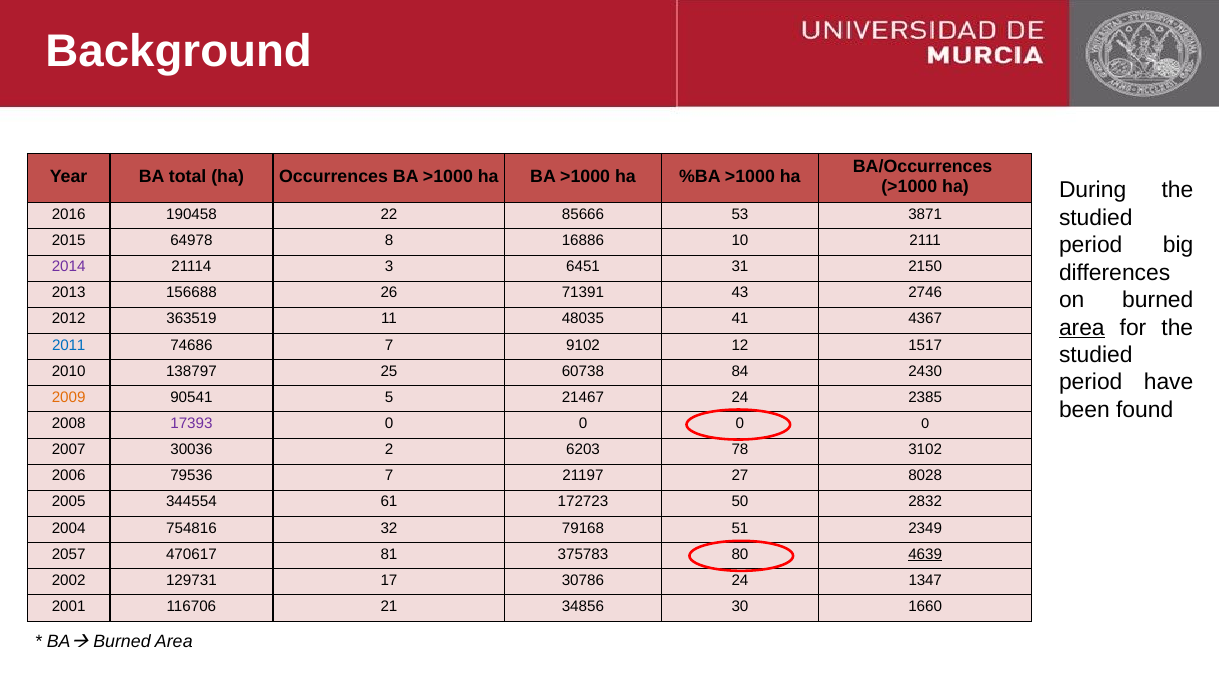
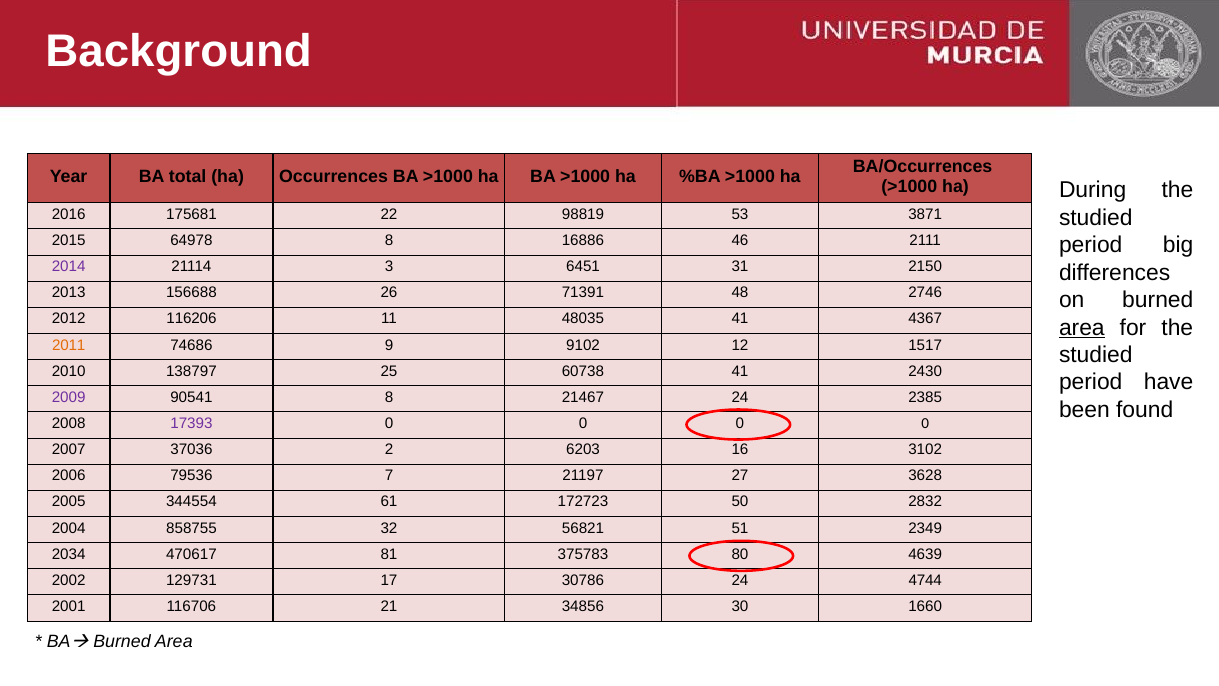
190458: 190458 -> 175681 (191, 214)
85666: 85666 -> 98819 (583, 214)
10: 10 -> 46 (740, 240)
43: 43 -> 48 (740, 293)
363519: 363519 -> 116206 (191, 319)
2011 colour: blue -> orange (69, 345)
74686 7: 7 -> 9 (389, 345)
60738 84: 84 -> 41 (740, 371)
2009 colour: orange -> purple (69, 397)
90541 5: 5 -> 8 (389, 397)
30036: 30036 -> 37036 (191, 449)
78: 78 -> 16 (740, 449)
8028: 8028 -> 3628 (925, 476)
754816: 754816 -> 858755 (191, 528)
79168: 79168 -> 56821 (583, 528)
2057: 2057 -> 2034 (69, 554)
4639 underline: present -> none (925, 554)
1347: 1347 -> 4744 (925, 580)
